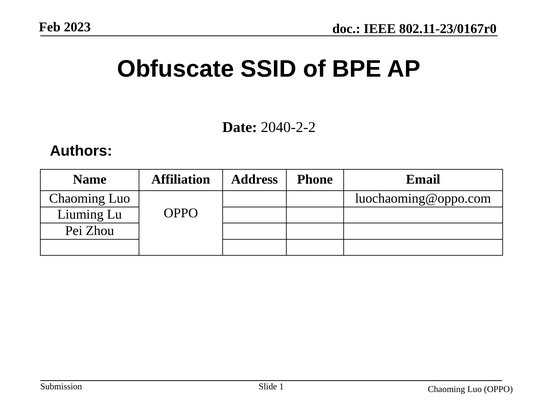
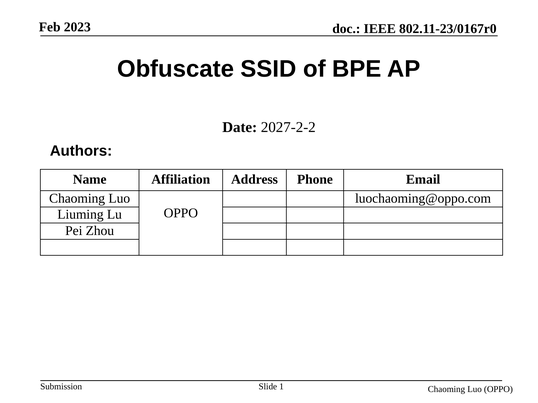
2040-2-2: 2040-2-2 -> 2027-2-2 (288, 128)
